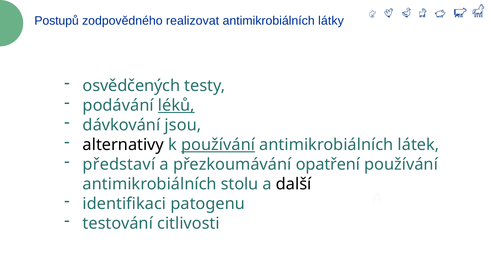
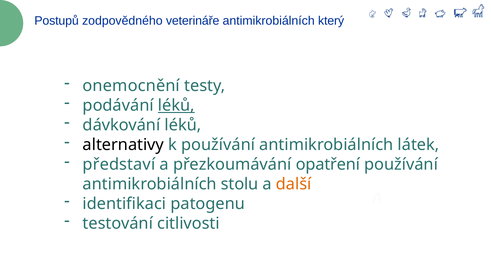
realizovat: realizovat -> veterináře (193, 21)
látky: látky -> který (331, 21)
osvědčených: osvědčených -> onemocnění (131, 86)
dávkování jsou: jsou -> léků (183, 125)
používání underline: present -> none (218, 145)
další colour: black -> orange (294, 184)
